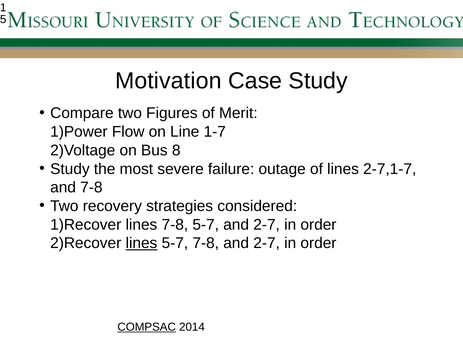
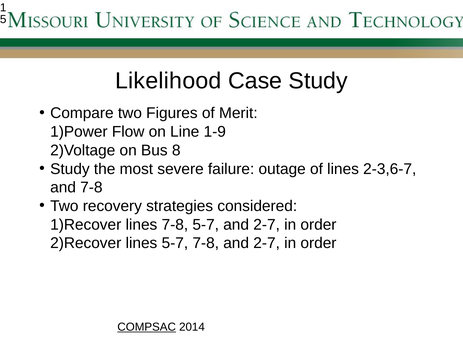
Motivation: Motivation -> Likelihood (168, 81)
1-7: 1-7 -> 1-9 (215, 131)
2-7,1-7: 2-7,1-7 -> 2-3,6-7 (390, 169)
lines underline: present -> none (141, 243)
